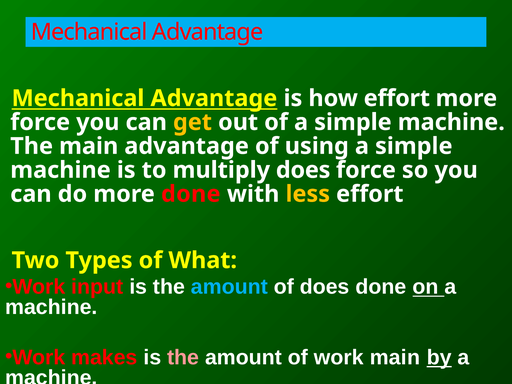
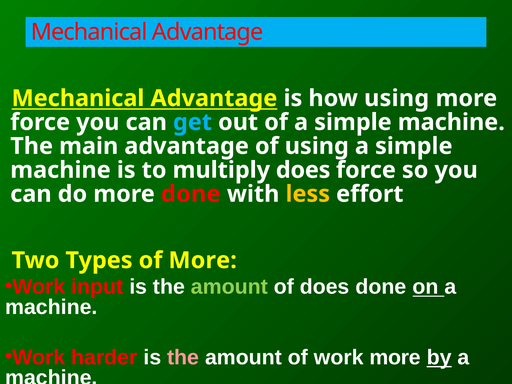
how effort: effort -> using (397, 98)
get colour: yellow -> light blue (192, 122)
of What: What -> More (203, 260)
amount colour: light blue -> light green (229, 287)
makes: makes -> harder (104, 357)
work main: main -> more (395, 357)
